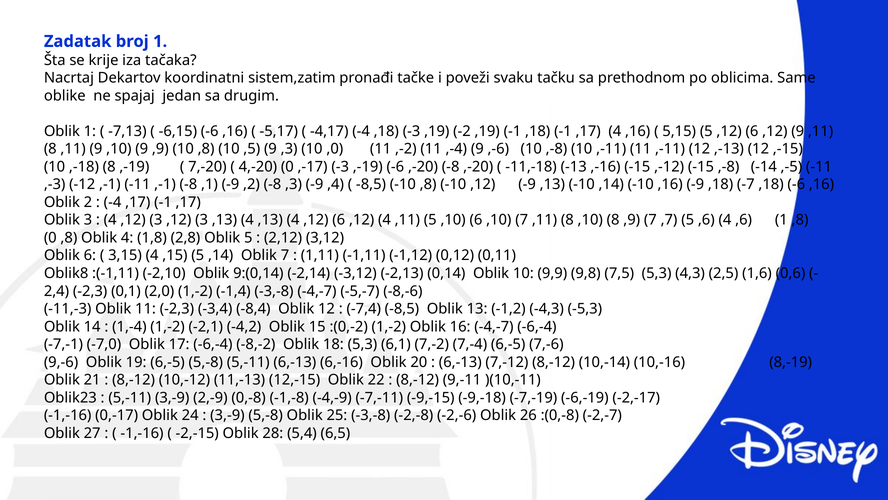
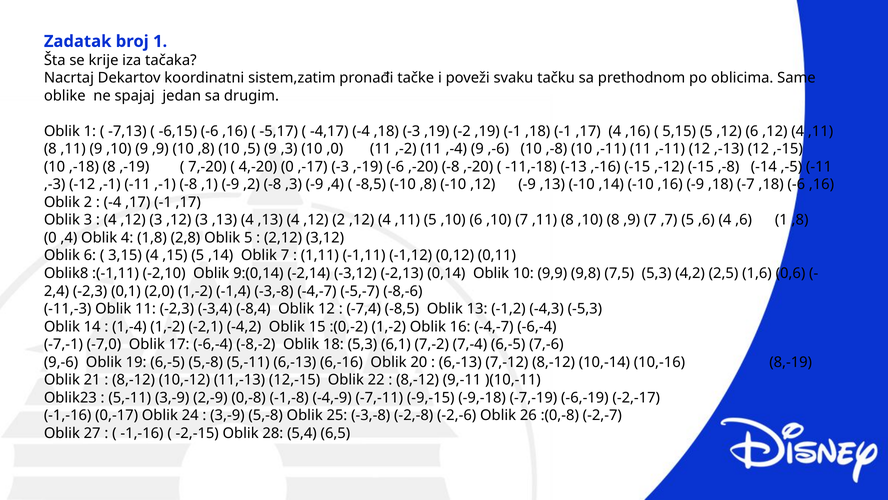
6 ,12 9: 9 -> 4 (798, 131)
4 ,12 6: 6 -> 2 (339, 220)
0 ,8: ,8 -> ,4 (69, 238)
4,3: 4,3 -> 4,2 (690, 273)
